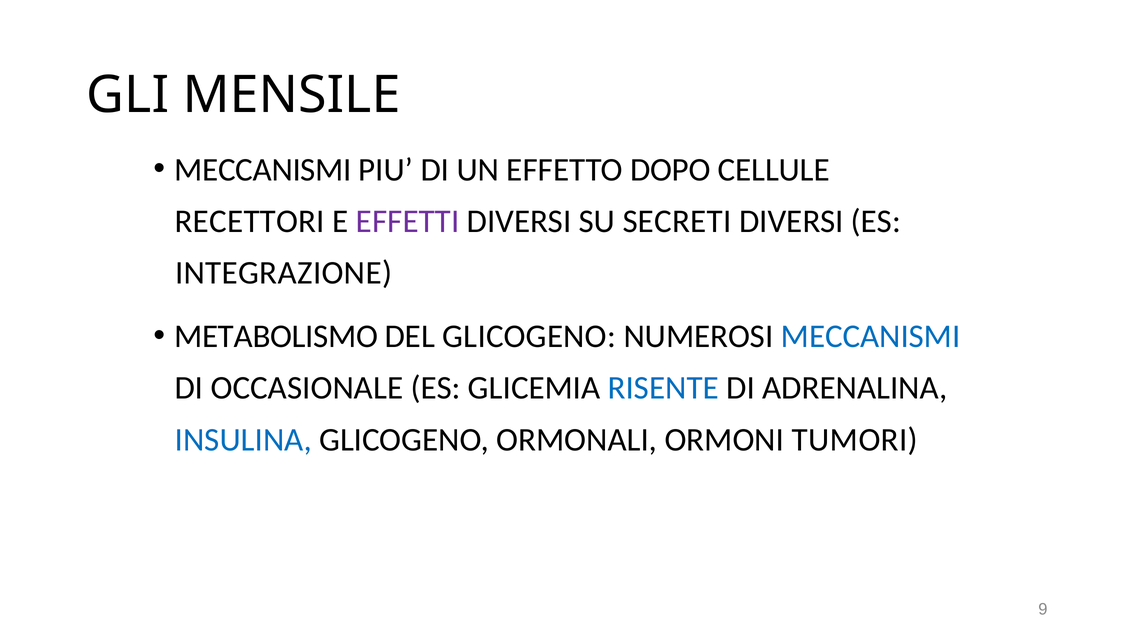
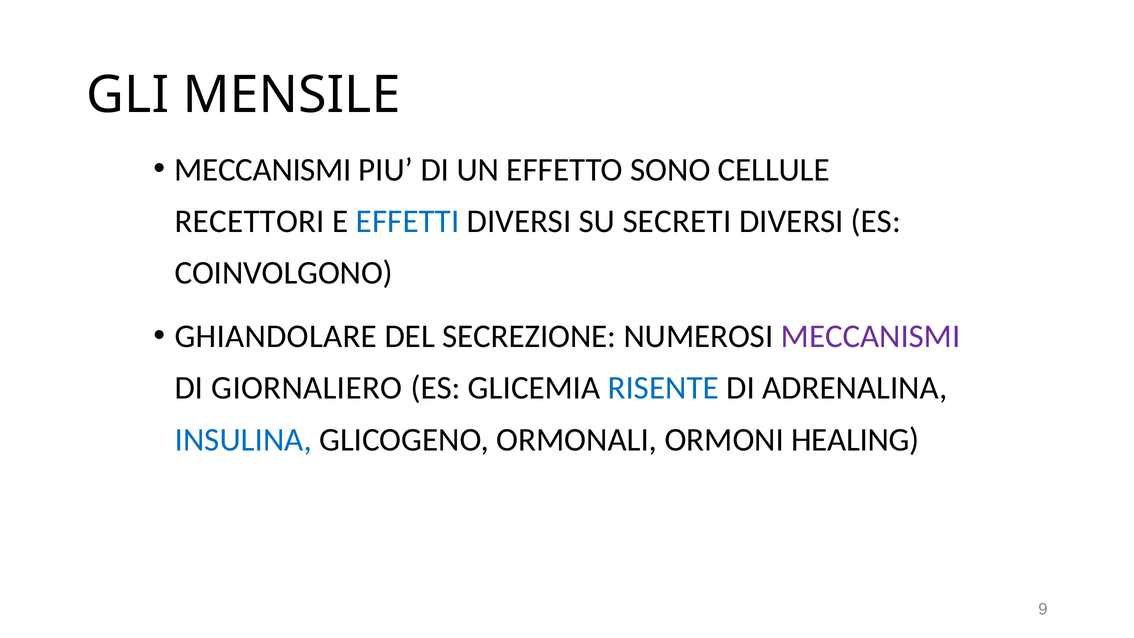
DOPO: DOPO -> SONO (670, 170)
EFFETTI colour: purple -> blue (408, 221)
INTEGRAZIONE: INTEGRAZIONE -> COINVOLGONO (284, 273)
METABOLISMO: METABOLISMO -> GHIANDOLARE (276, 336)
DEL GLICOGENO: GLICOGENO -> SECREZIONE (529, 336)
MECCANISMI colour: blue -> purple (871, 336)
OCCASIONALE: OCCASIONALE -> GIORNALIERO (307, 388)
TUMORI: TUMORI -> HEALING (855, 440)
